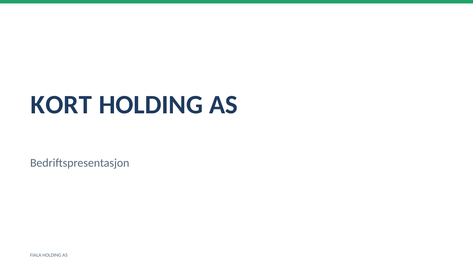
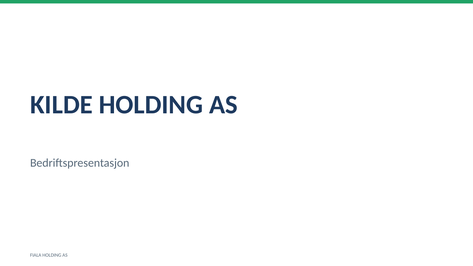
KORT: KORT -> KILDE (61, 105)
